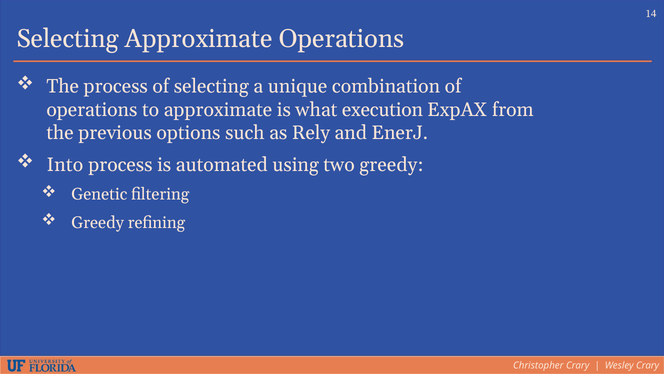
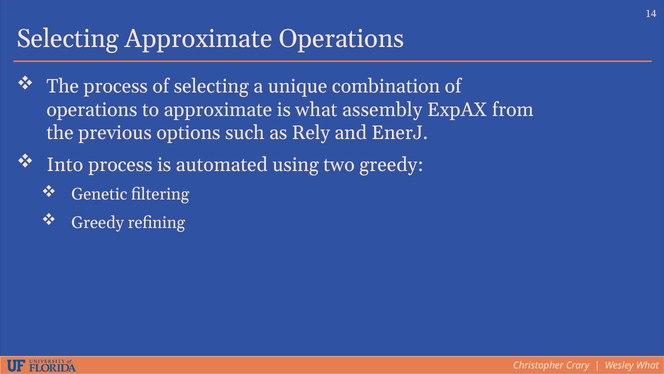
execution: execution -> assembly (382, 110)
Wesley Crary: Crary -> What (648, 365)
